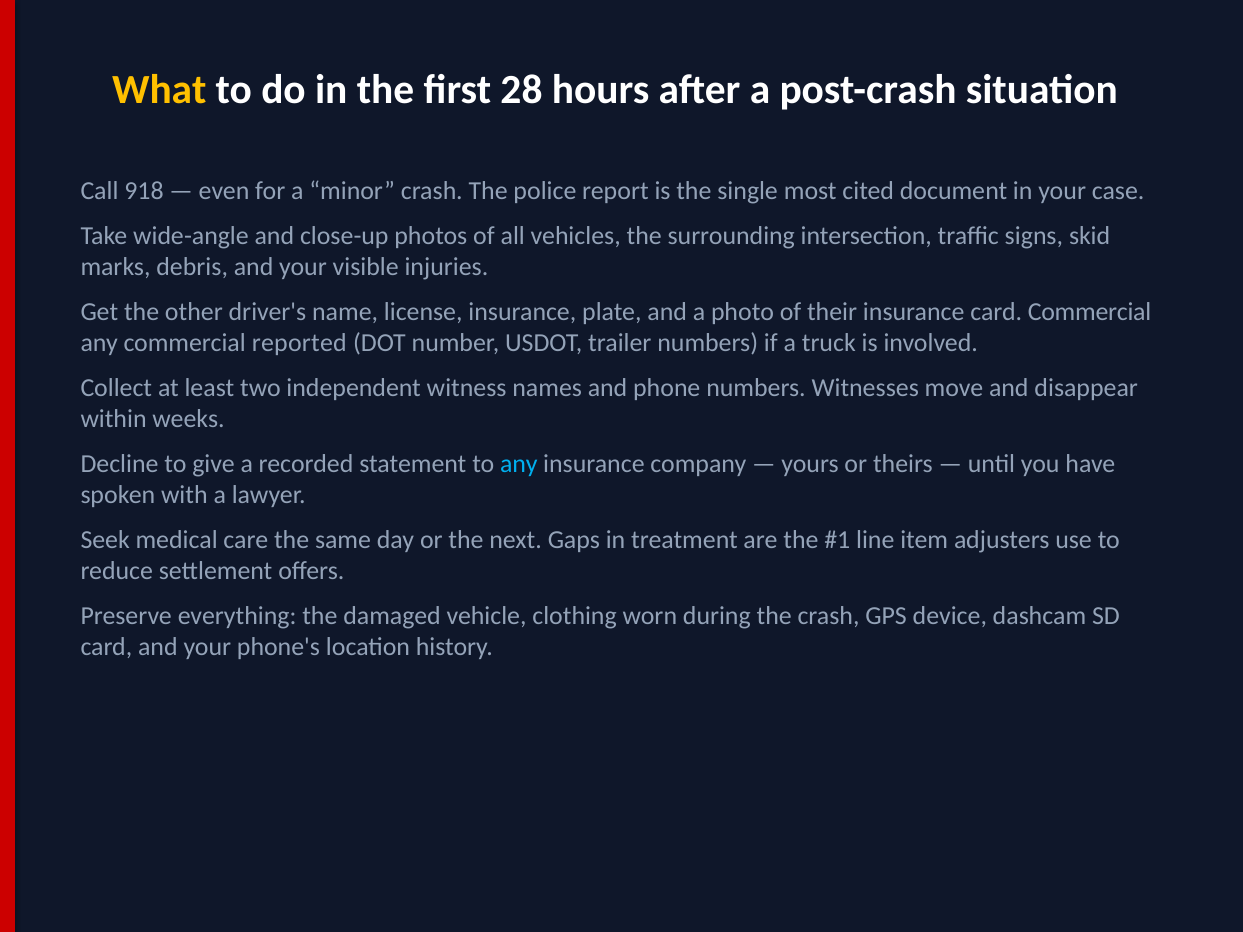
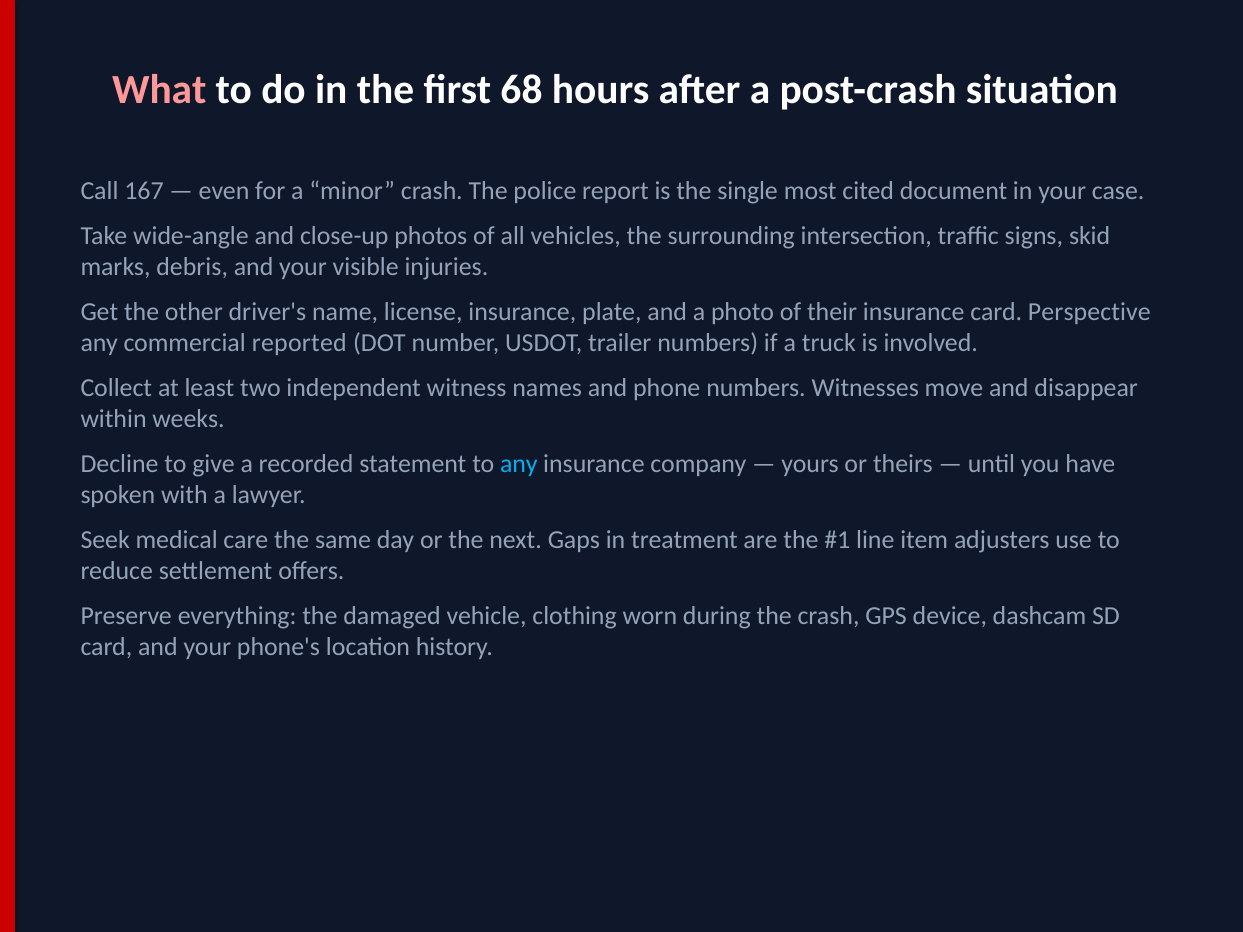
What colour: yellow -> pink (159, 90)
28: 28 -> 68 (521, 90)
918: 918 -> 167 (144, 191)
card Commercial: Commercial -> Perspective (1089, 312)
